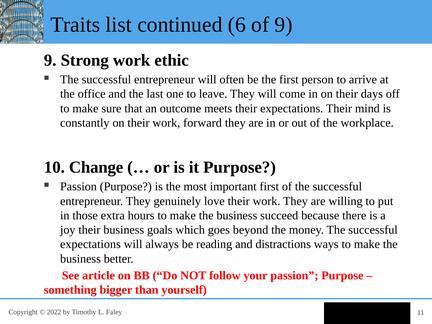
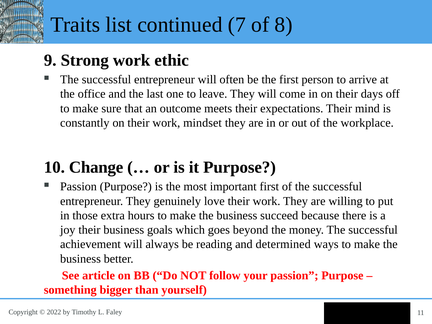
6: 6 -> 7 (237, 25)
of 9: 9 -> 8 (284, 25)
forward: forward -> mindset (202, 123)
expectations: expectations -> achievement (90, 244)
distractions: distractions -> determined (283, 244)
